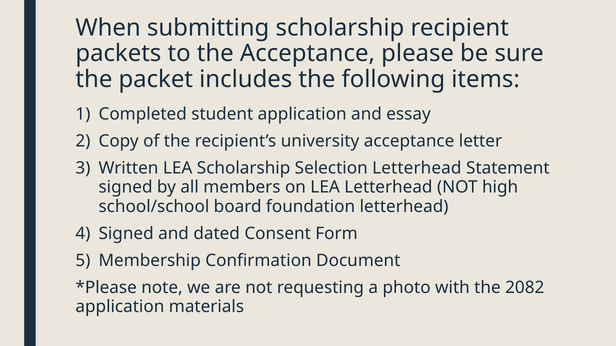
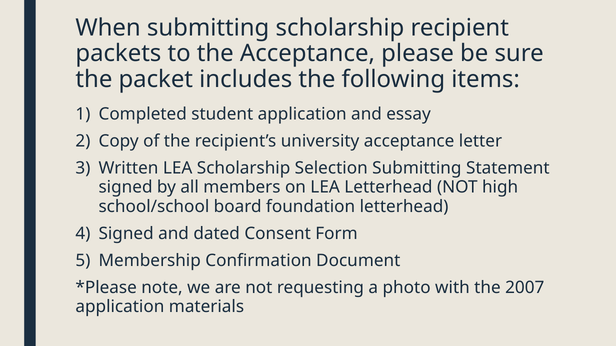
Selection Letterhead: Letterhead -> Submitting (417, 168)
2082: 2082 -> 2007 (525, 288)
